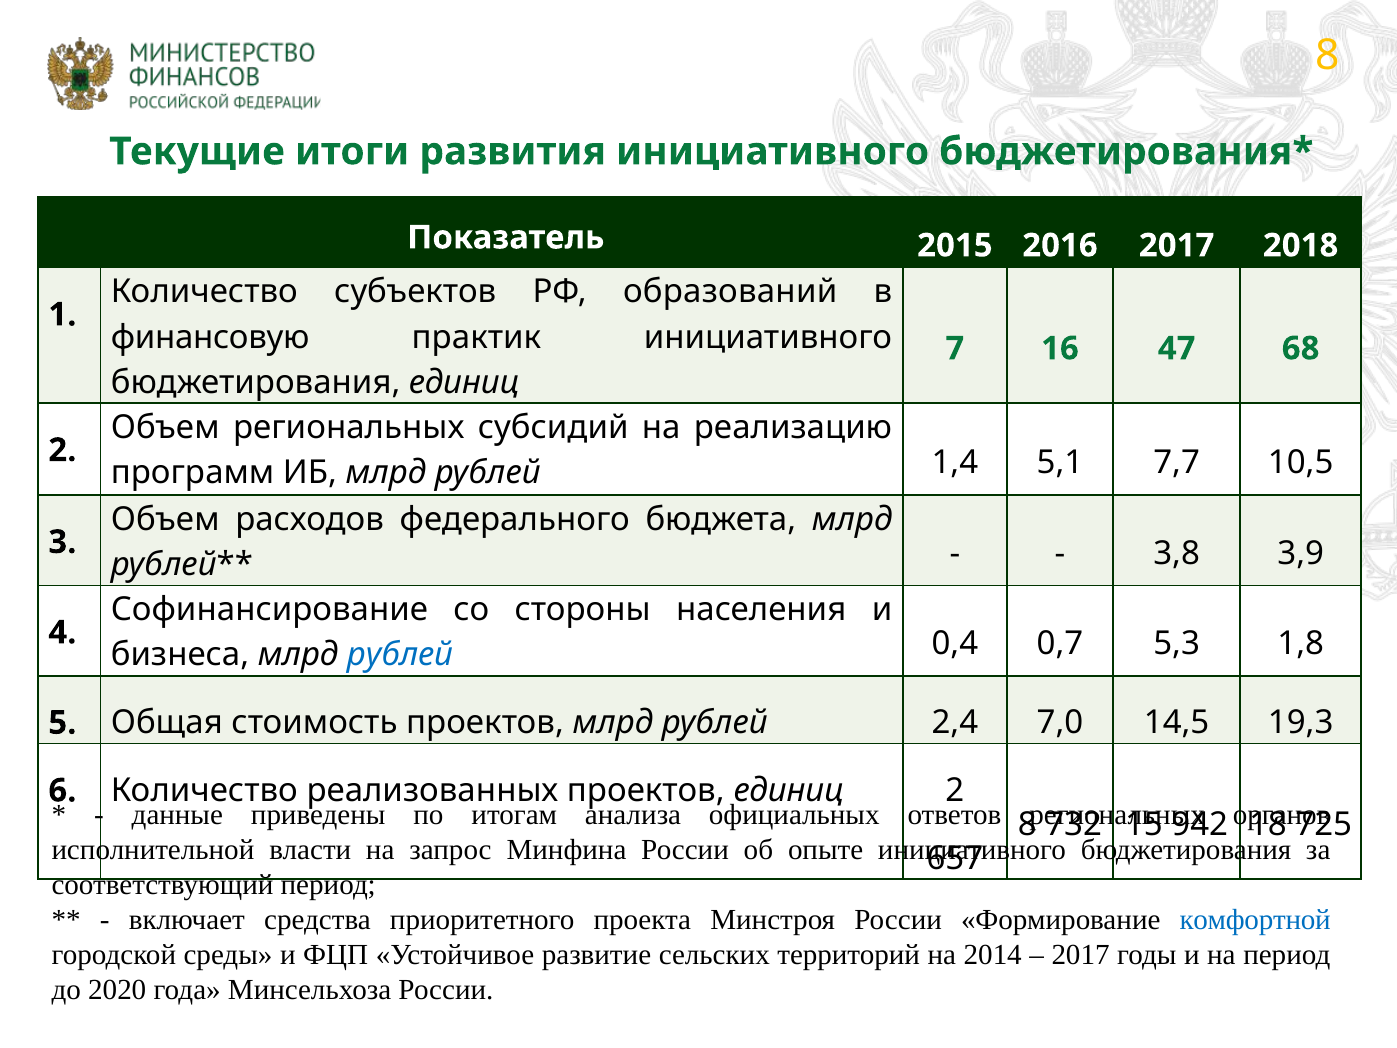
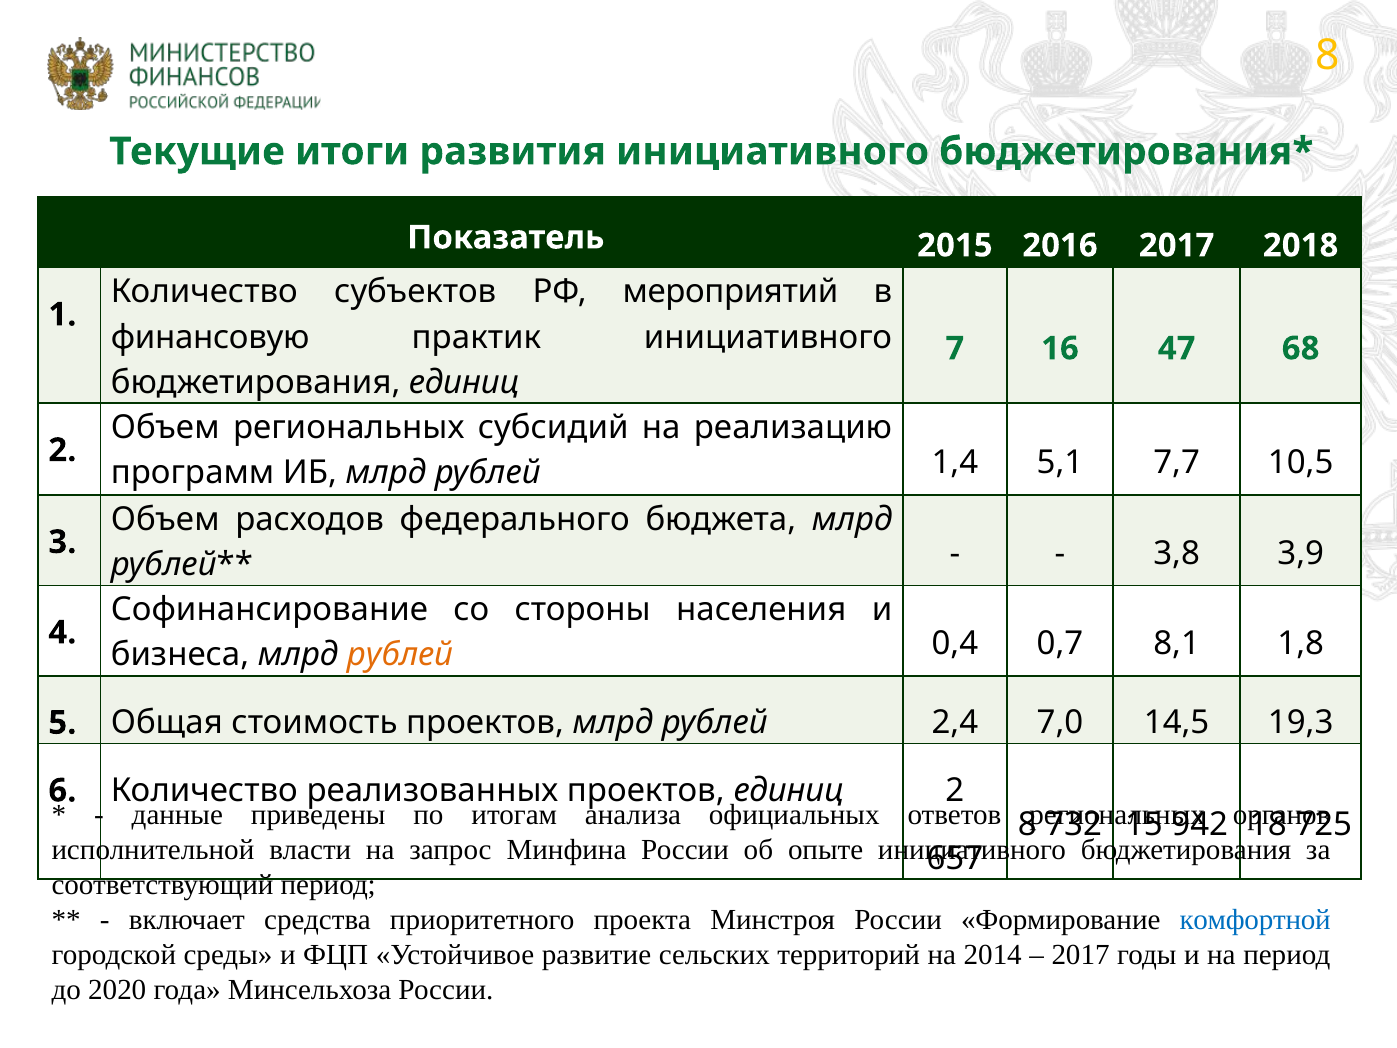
образований: образований -> мероприятий (730, 292)
рублей colour: blue -> orange (400, 655)
5,3: 5,3 -> 8,1 (1177, 644)
